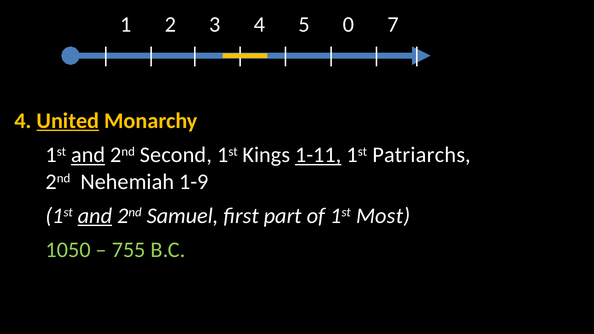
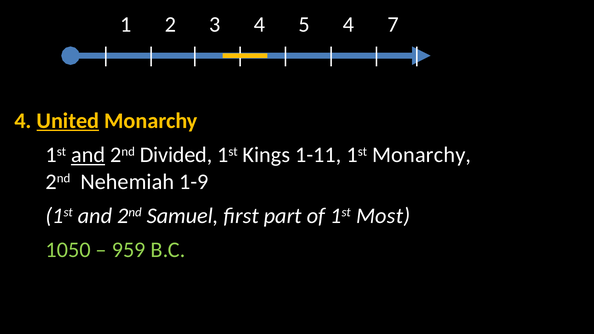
5 0: 0 -> 4 (349, 25)
Second: Second -> Divided (176, 155)
1-11 underline: present -> none (318, 155)
1st Patriarchs: Patriarchs -> Monarchy (422, 155)
and underline: present -> none (95, 216)
755: 755 -> 959 (129, 250)
